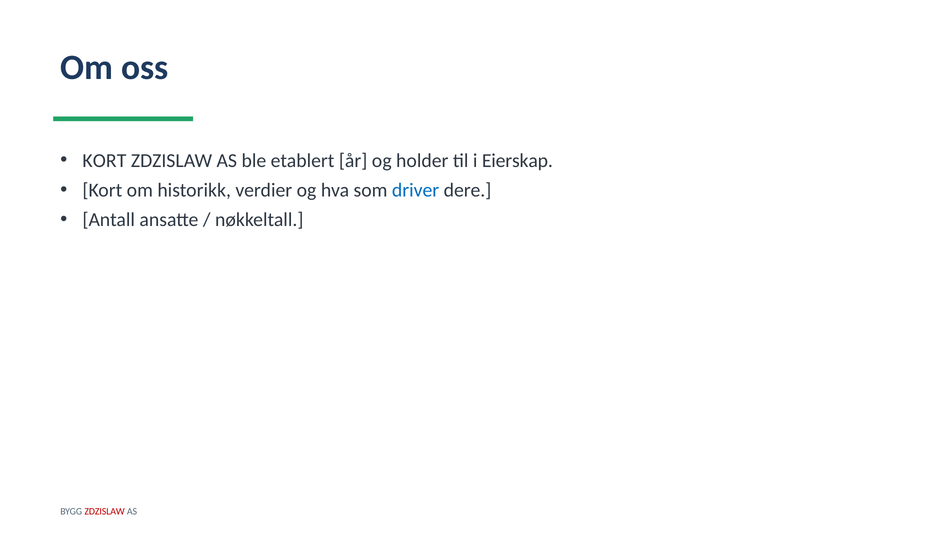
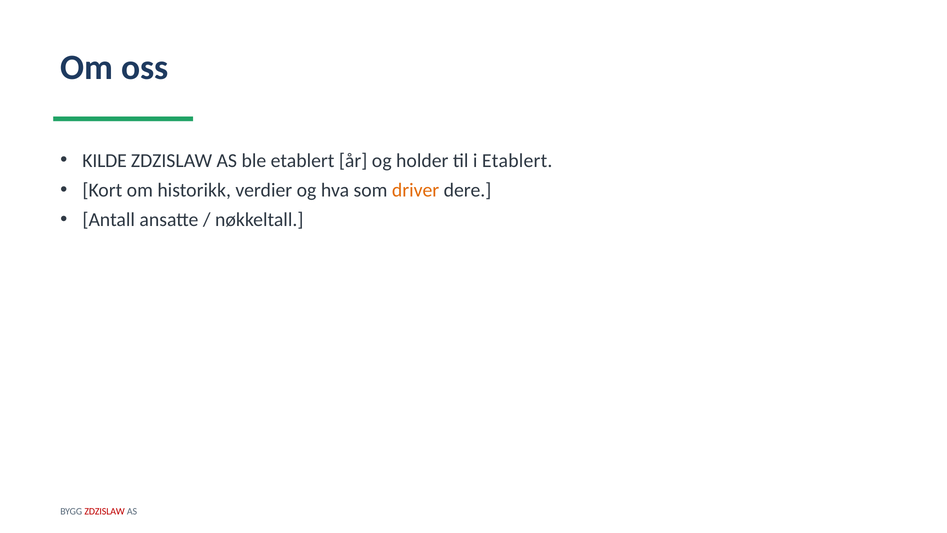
KORT: KORT -> KILDE (105, 160)
i Eierskap: Eierskap -> Etablert (517, 160)
driver colour: blue -> orange (416, 190)
